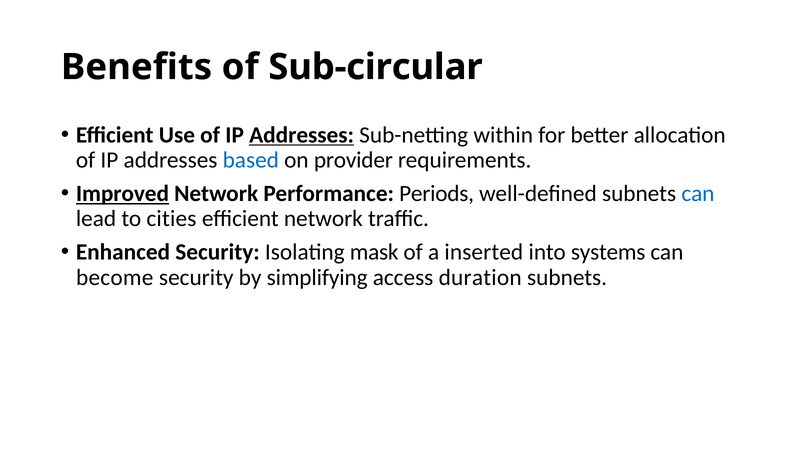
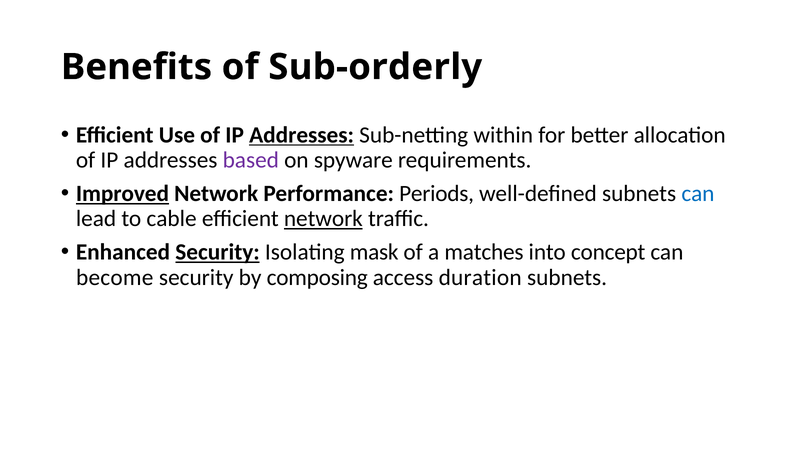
Sub-circular: Sub-circular -> Sub-orderly (375, 67)
based colour: blue -> purple (251, 160)
provider: provider -> spyware (353, 160)
cities: cities -> cable (172, 219)
network underline: none -> present (323, 219)
Security underline: none -> present (218, 252)
inserted: inserted -> matches (484, 252)
systems: systems -> concept (608, 252)
simplifying: simplifying -> composing (317, 278)
